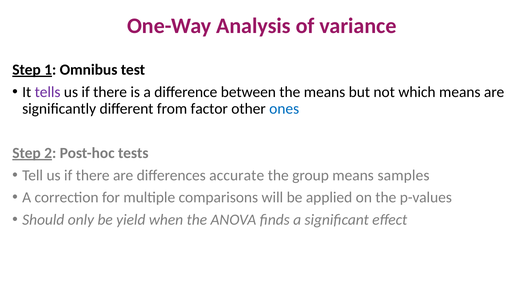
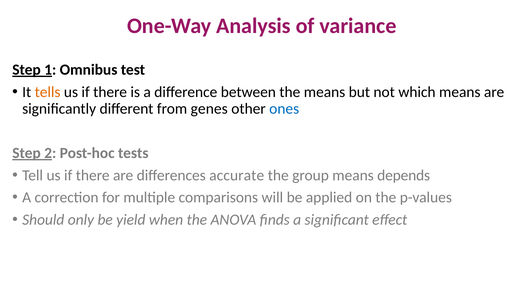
tells colour: purple -> orange (48, 92)
factor: factor -> genes (209, 108)
samples: samples -> depends (404, 175)
